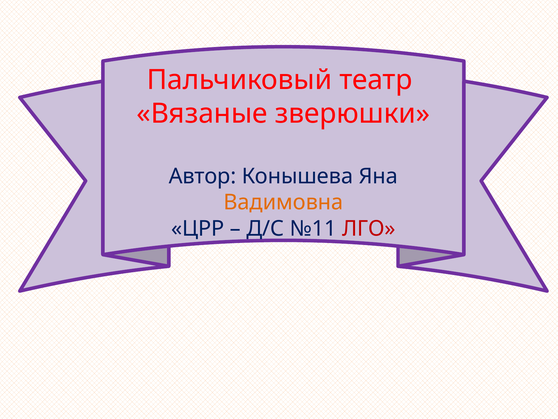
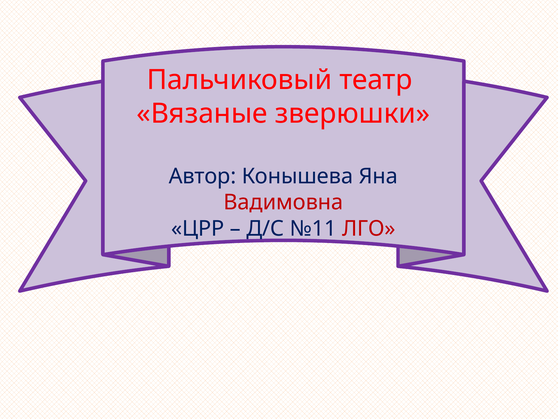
Вадимовна colour: orange -> red (283, 202)
